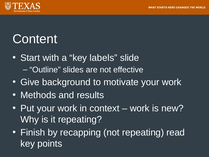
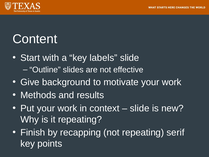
work: work -> slide (140, 108)
read: read -> serif (175, 132)
